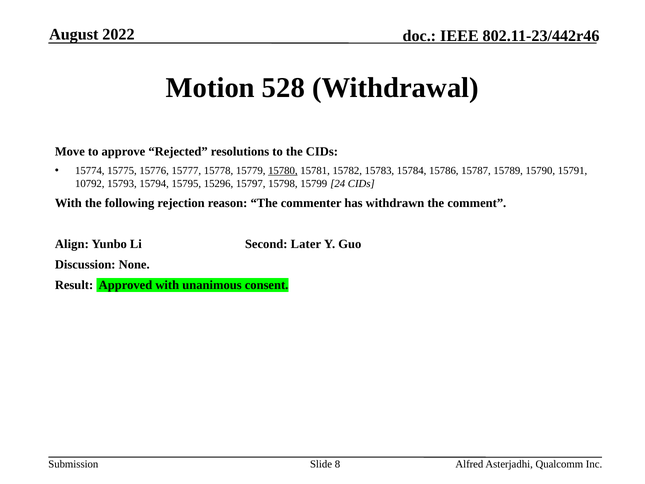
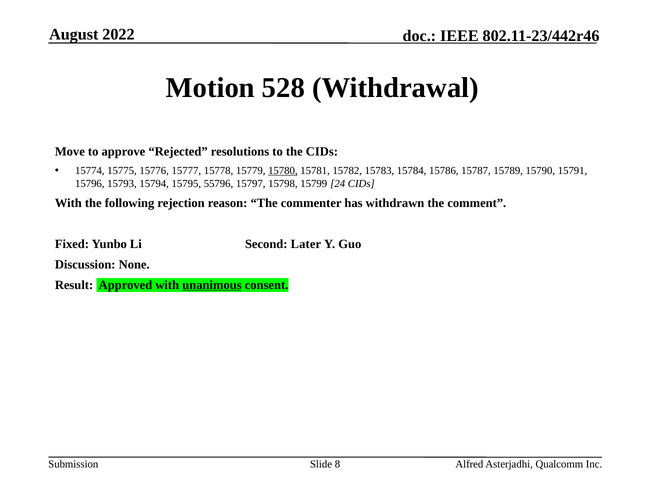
10792: 10792 -> 15796 (90, 184)
15296: 15296 -> 55796 (219, 184)
Align: Align -> Fixed (72, 244)
unanimous underline: none -> present (212, 285)
